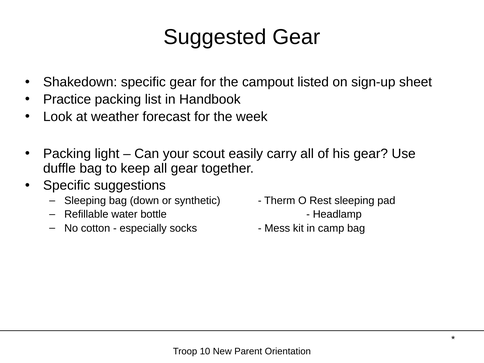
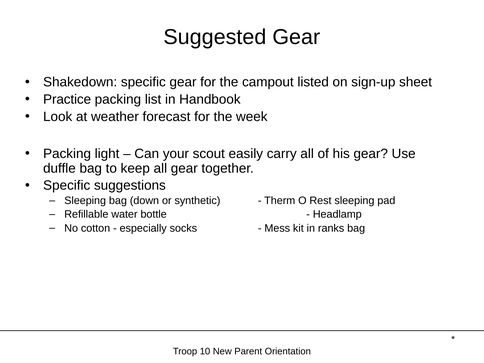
camp: camp -> ranks (331, 228)
